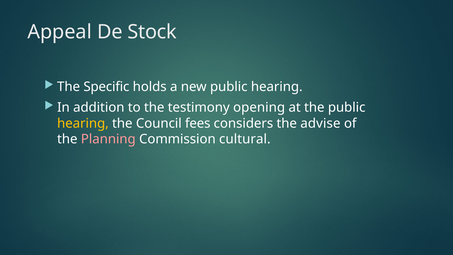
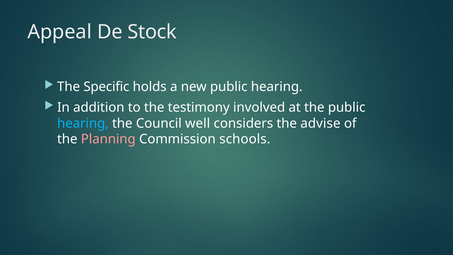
opening: opening -> involved (259, 107)
hearing colour: yellow -> light blue (83, 123)
fees: fees -> well (198, 123)
cultural: cultural -> schools (245, 139)
